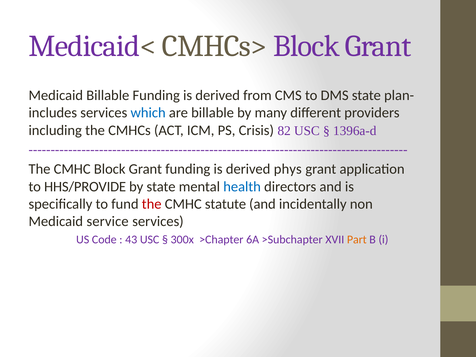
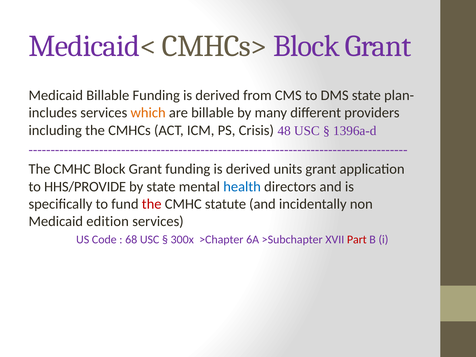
which colour: blue -> orange (148, 113)
82: 82 -> 48 (284, 131)
phys: phys -> units (288, 169)
service: service -> edition (108, 221)
43: 43 -> 68 (131, 239)
Part colour: orange -> red (357, 239)
